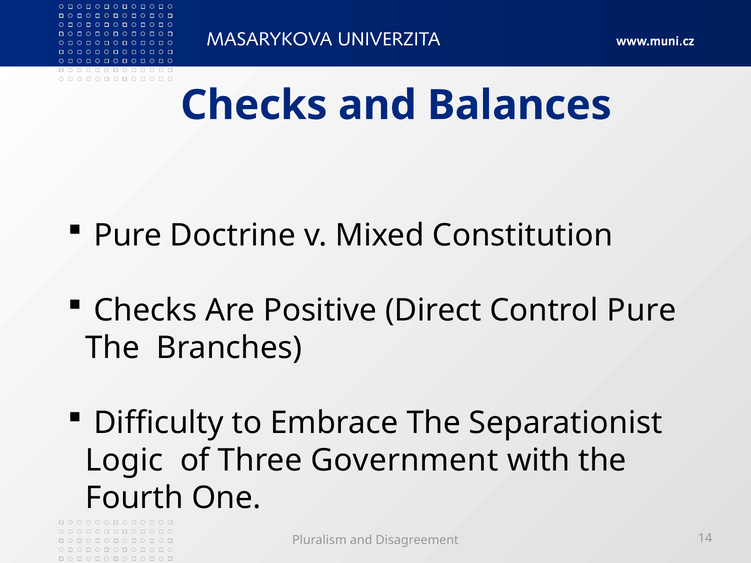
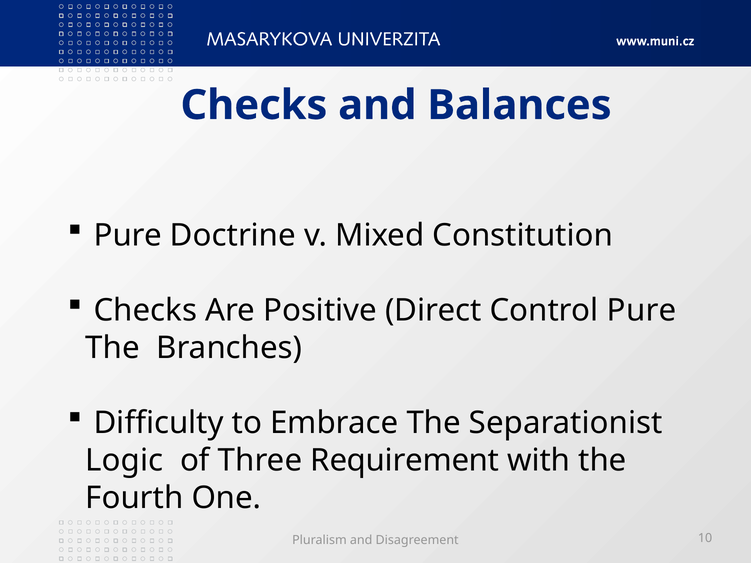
Government: Government -> Requirement (405, 461)
14: 14 -> 10 (705, 538)
